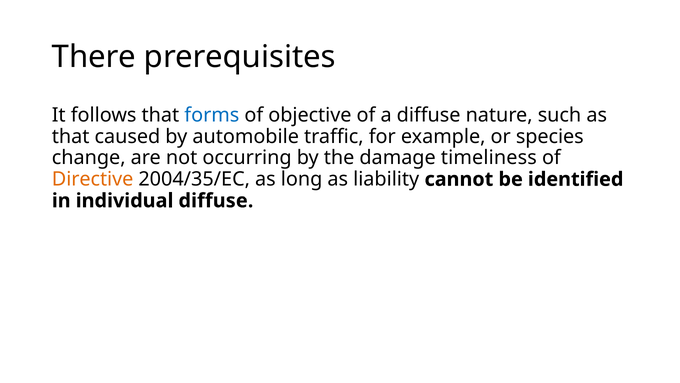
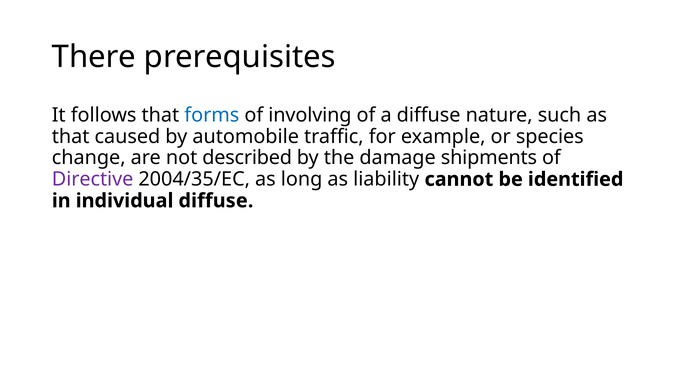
objective: objective -> involving (310, 115)
occurring: occurring -> described (247, 158)
timeliness: timeliness -> shipments (489, 158)
Directive colour: orange -> purple (93, 179)
